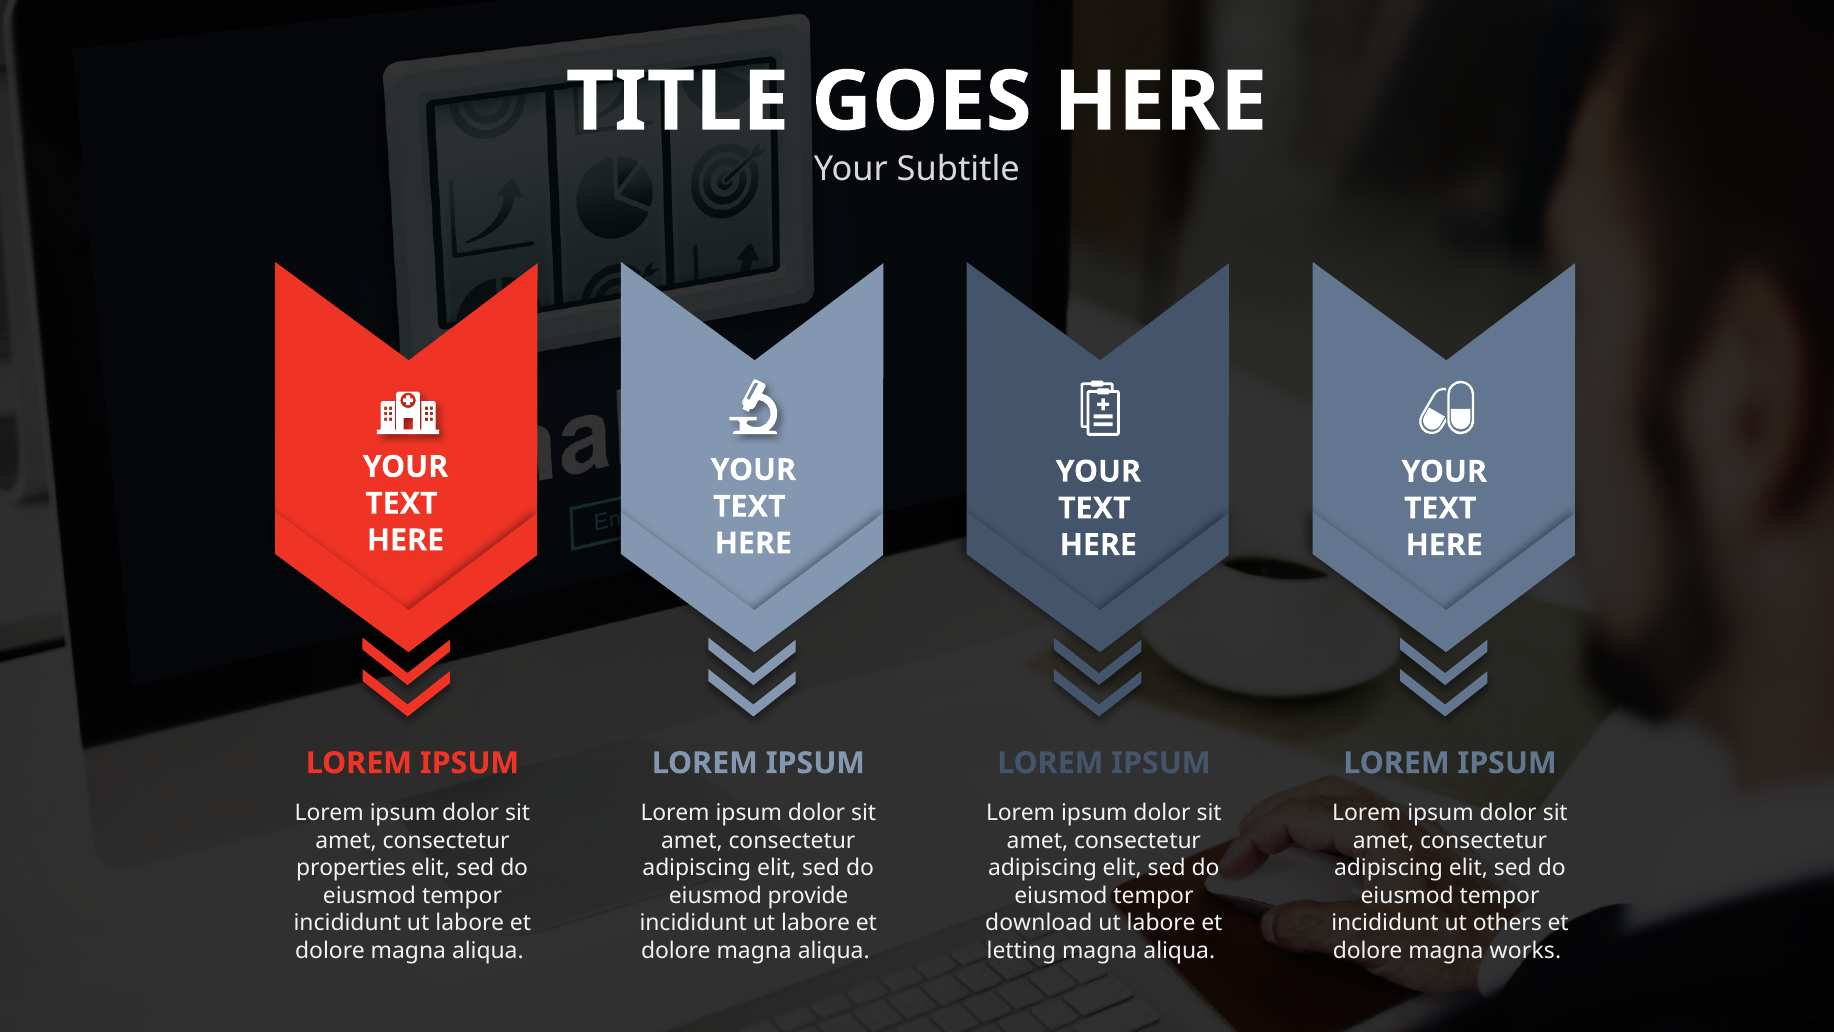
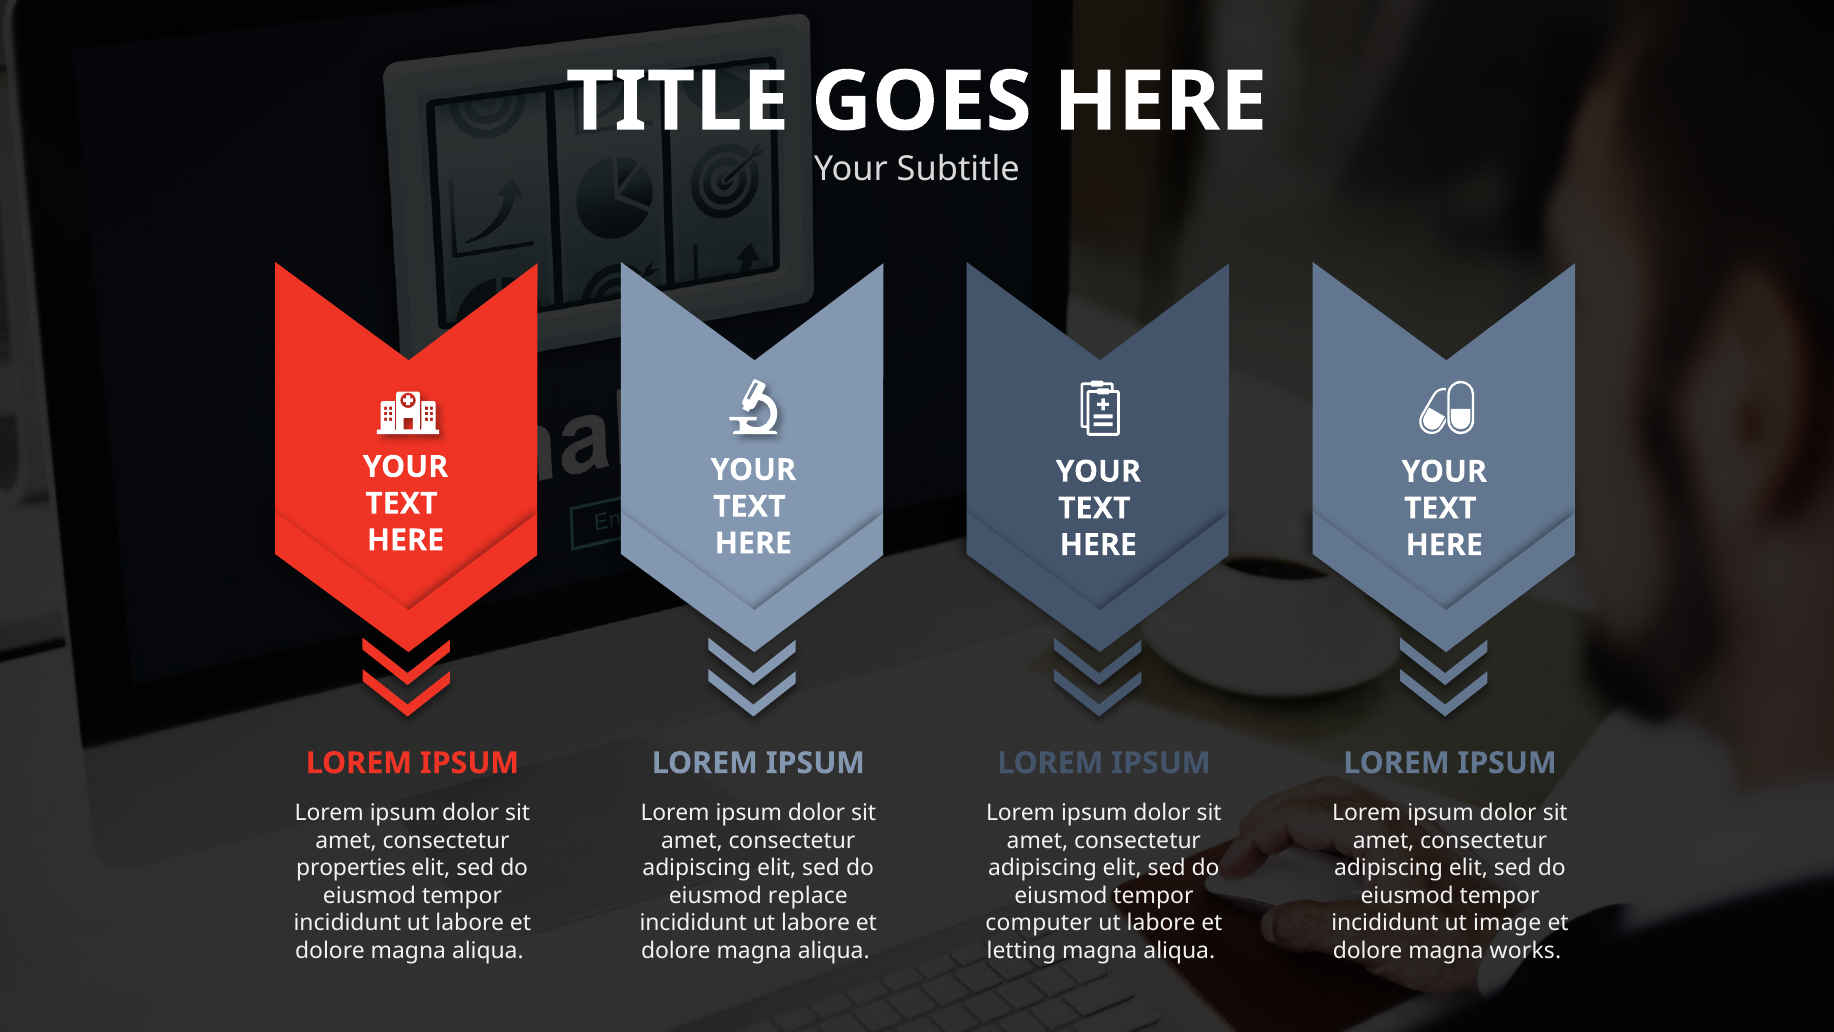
provide: provide -> replace (808, 895)
download: download -> computer (1039, 923)
others: others -> image (1507, 923)
